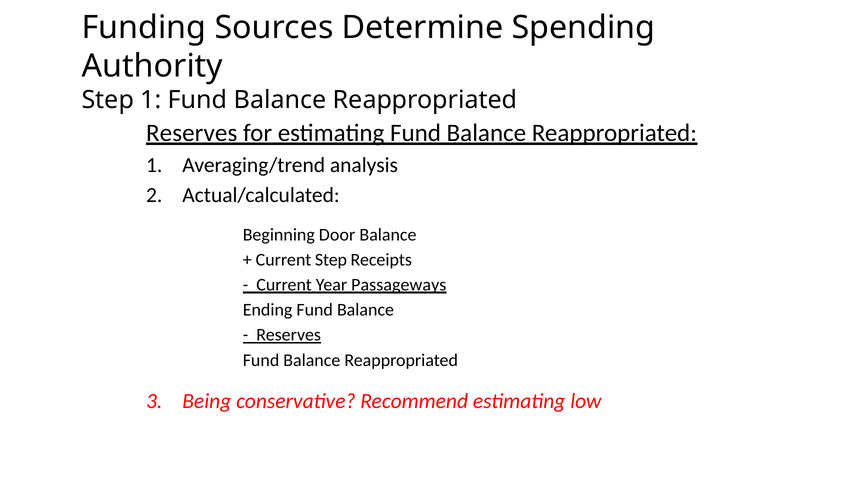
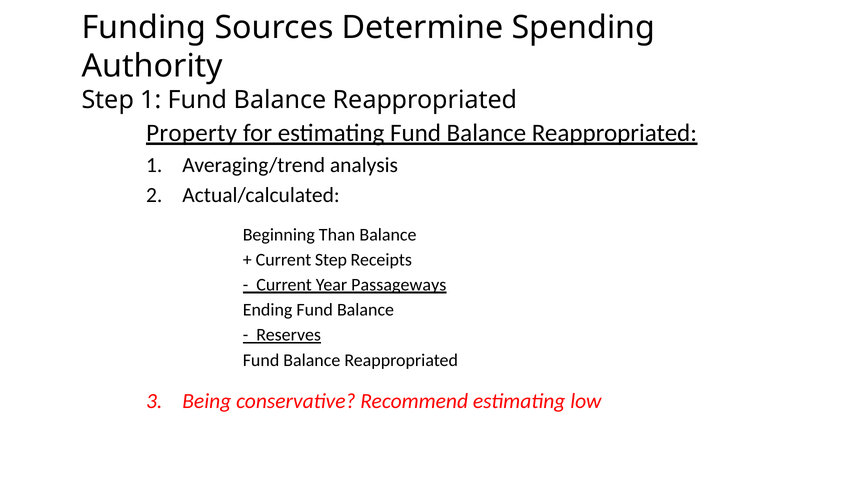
Reserves: Reserves -> Property (192, 133)
Door: Door -> Than (337, 234)
